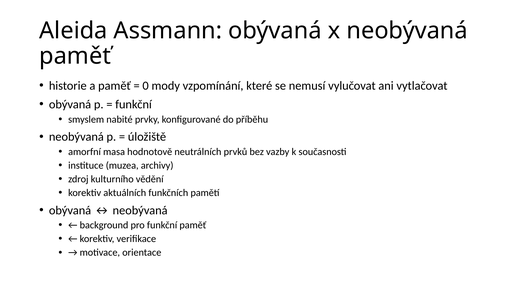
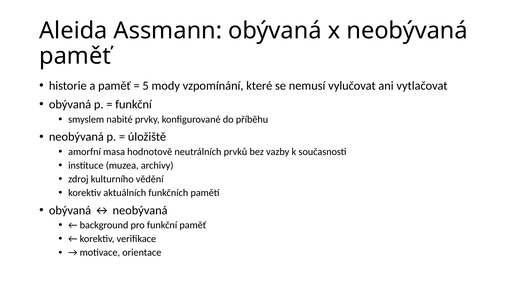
0: 0 -> 5 (146, 86)
